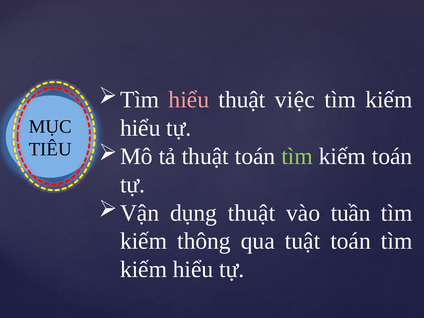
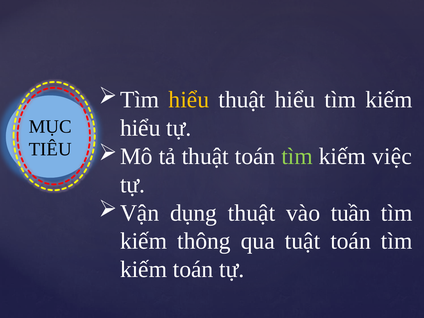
hiểu colour: pink -> yellow (189, 100)
thuật việc: việc -> hiểu (295, 100)
kiếm toán: toán -> việc (392, 156)
hiểu: hiểu -> toán (193, 269)
